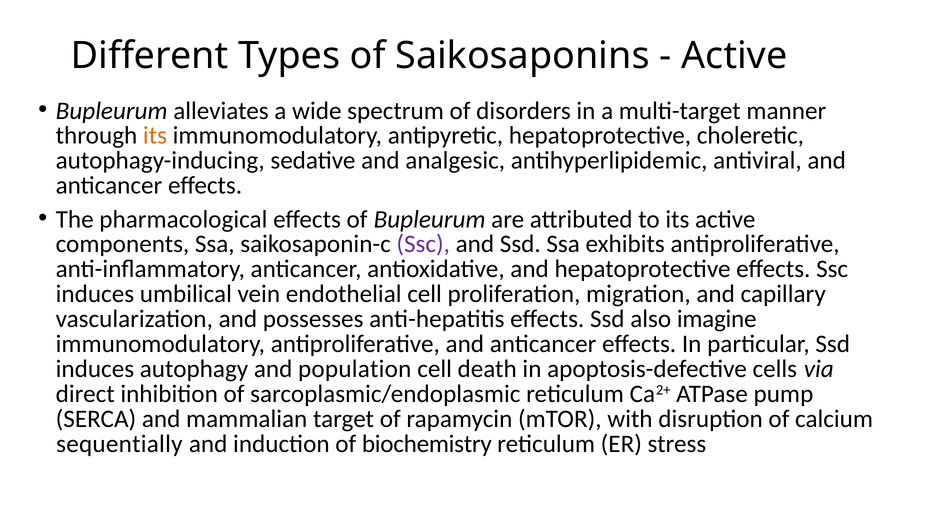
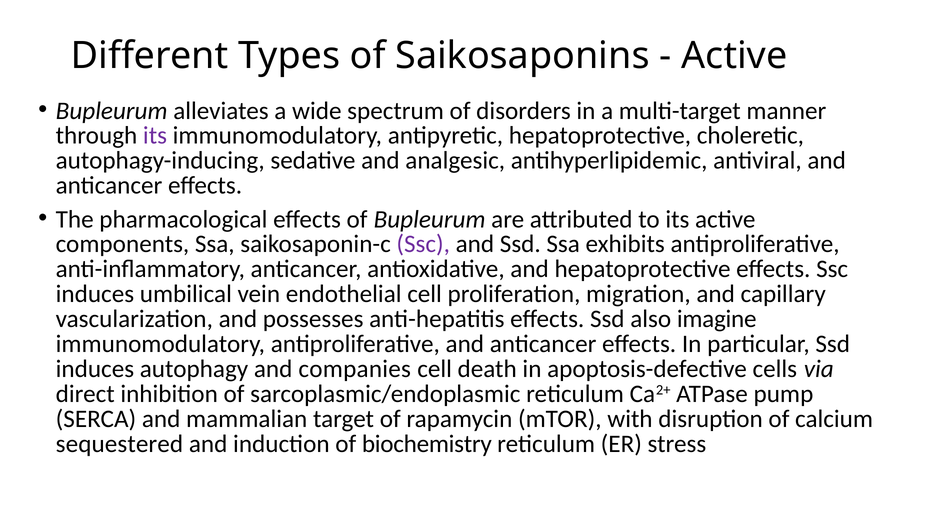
its colour: orange -> purple (155, 136)
population: population -> companies (355, 369)
sequentially: sequentially -> sequestered (119, 443)
